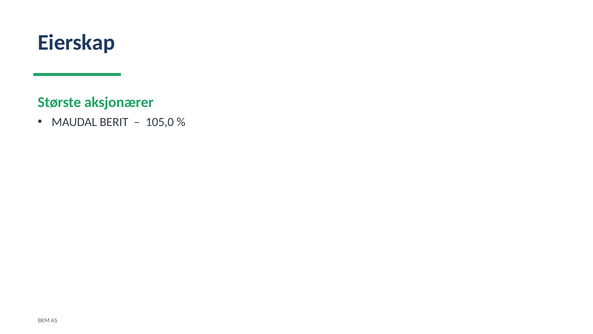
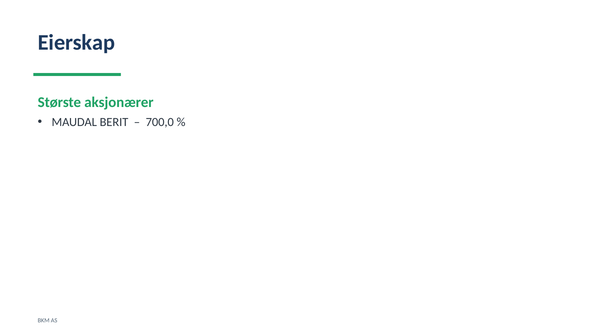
105,0: 105,0 -> 700,0 (160, 122)
